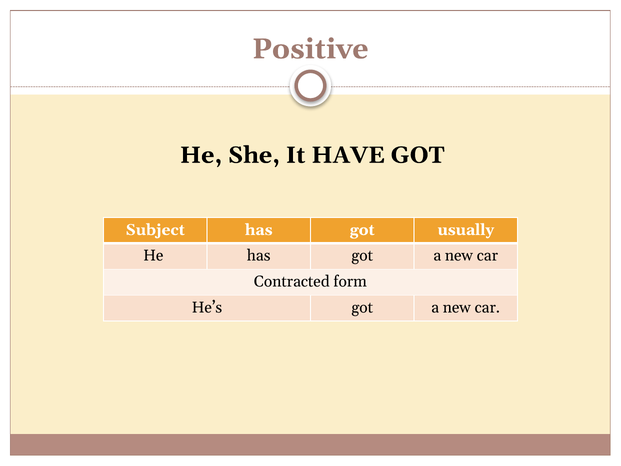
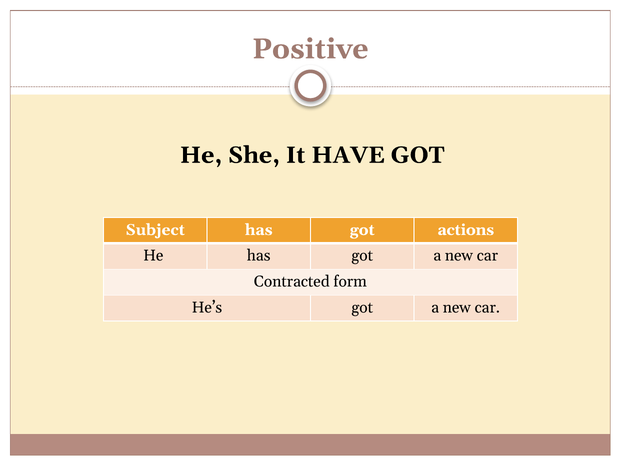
usually: usually -> actions (466, 230)
